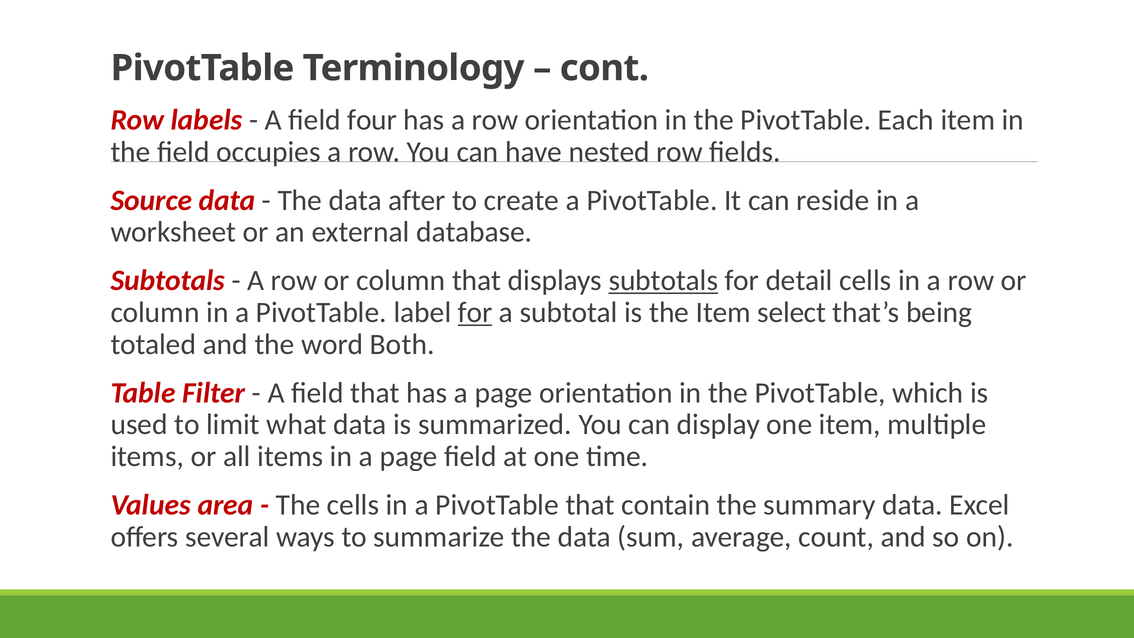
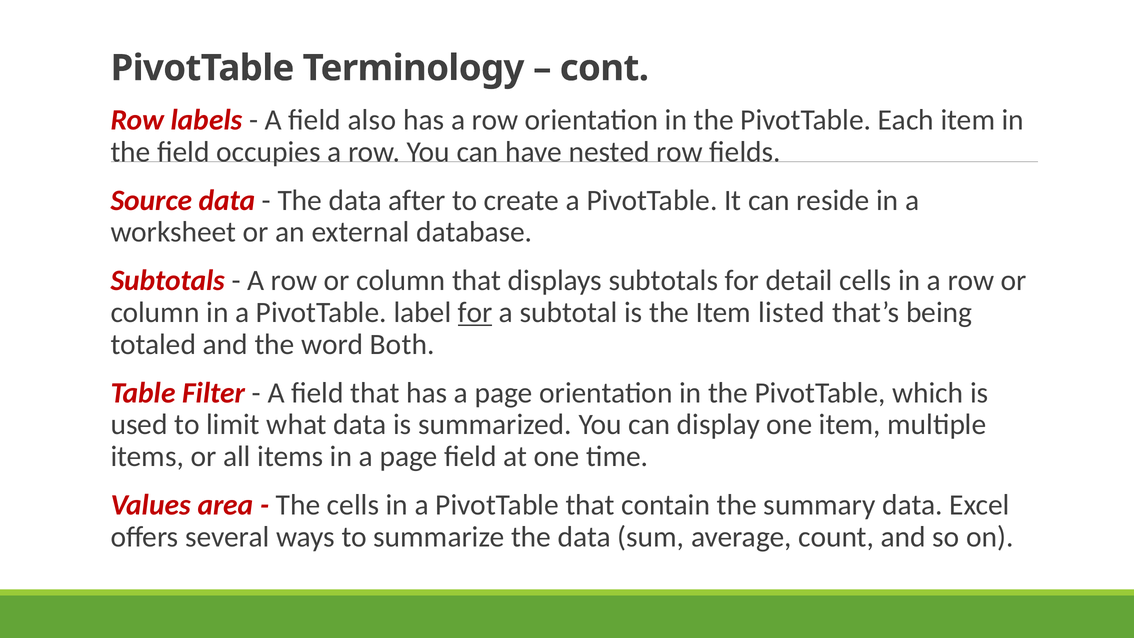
four: four -> also (372, 120)
subtotals underline: present -> none (663, 281)
select: select -> listed (791, 312)
